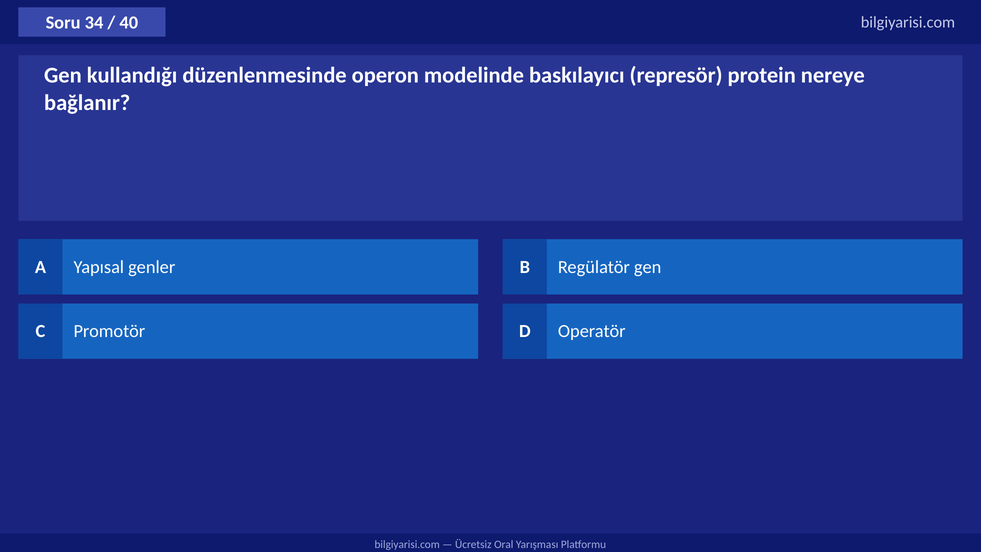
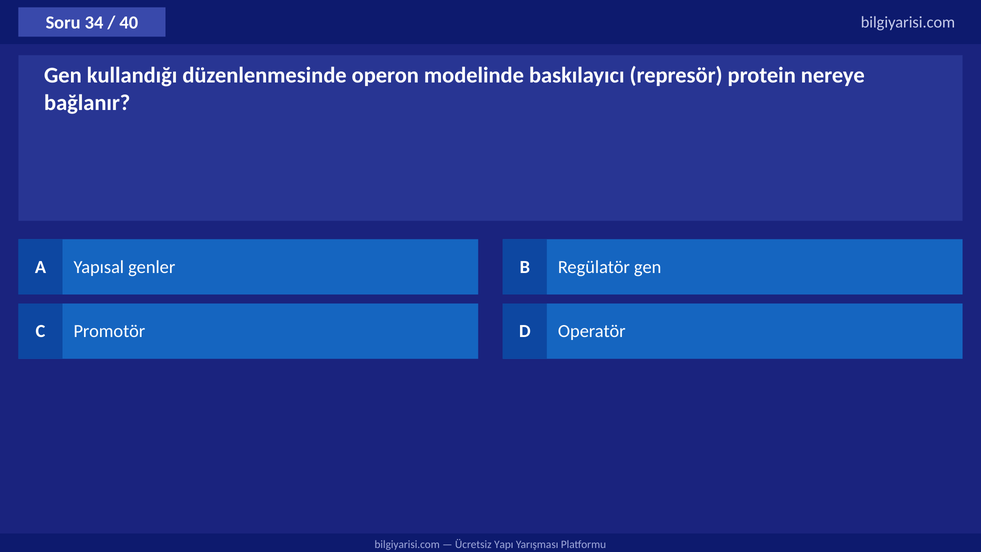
Oral: Oral -> Yapı (504, 544)
